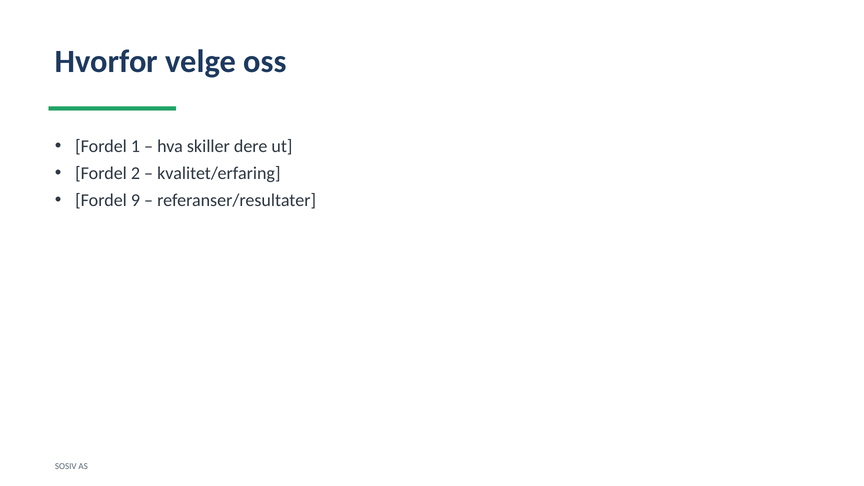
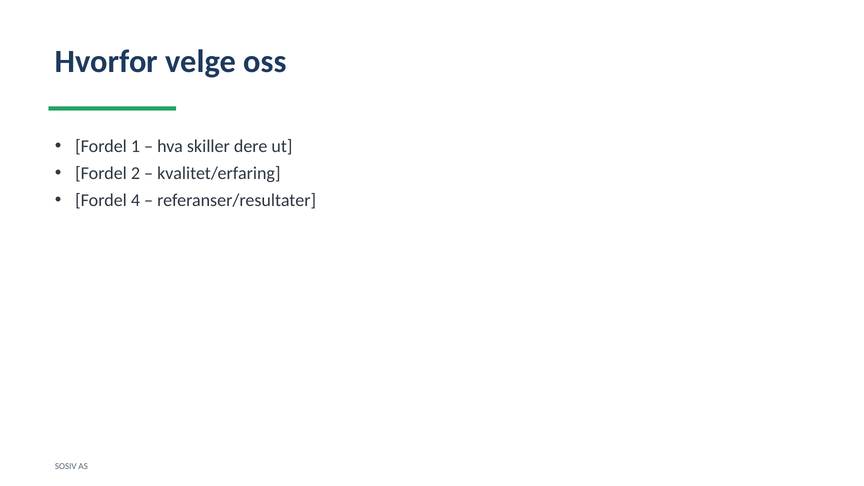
9: 9 -> 4 (135, 200)
